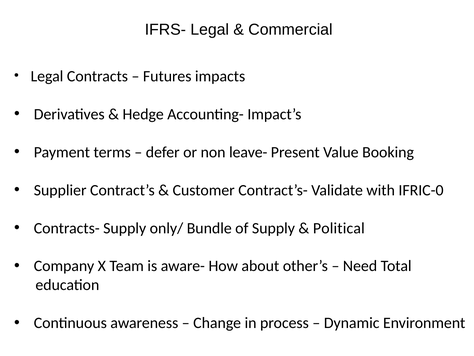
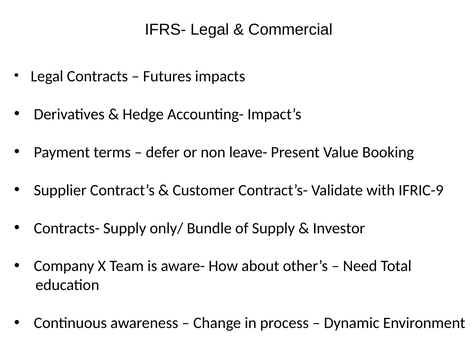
IFRIC-0: IFRIC-0 -> IFRIC-9 (421, 190)
Political: Political -> Investor (339, 228)
